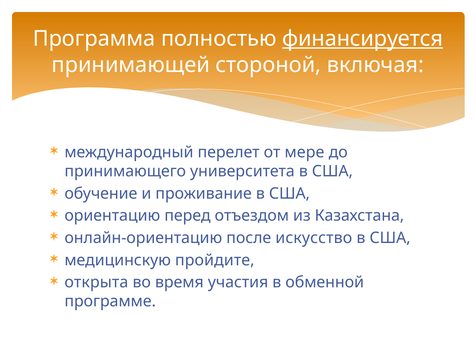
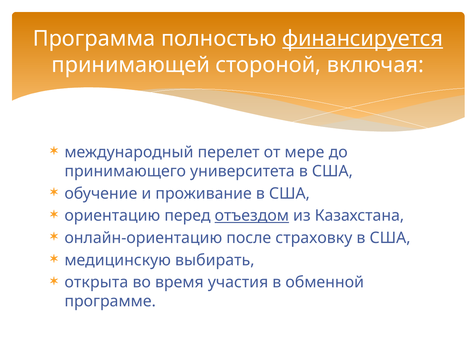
отъездом underline: none -> present (252, 216)
искусство: искусство -> страховку (314, 238)
пройдите: пройдите -> выбирать (215, 260)
